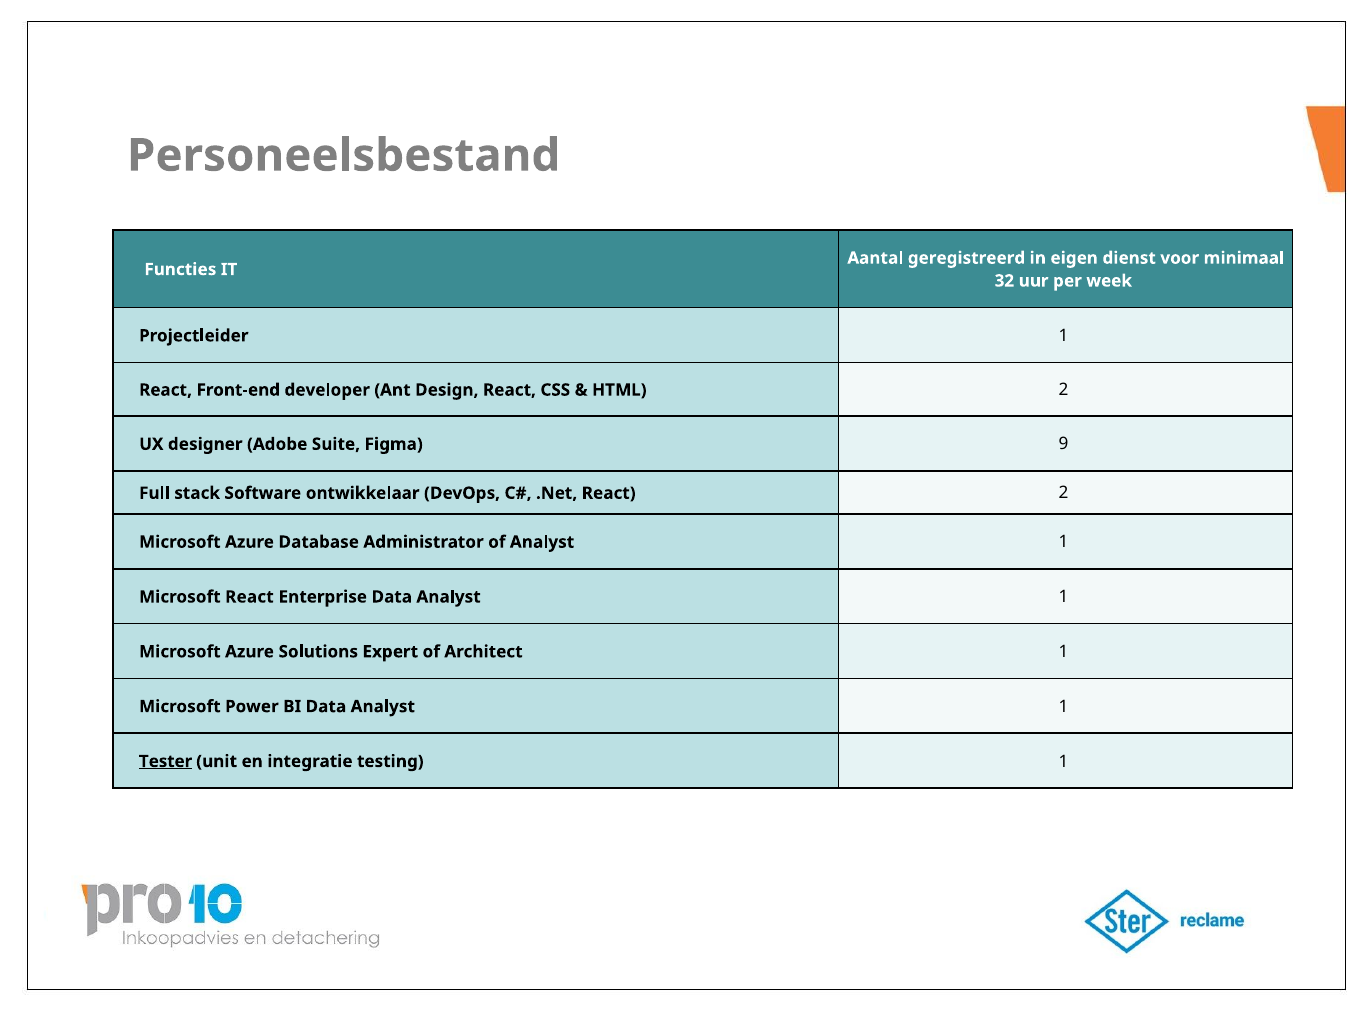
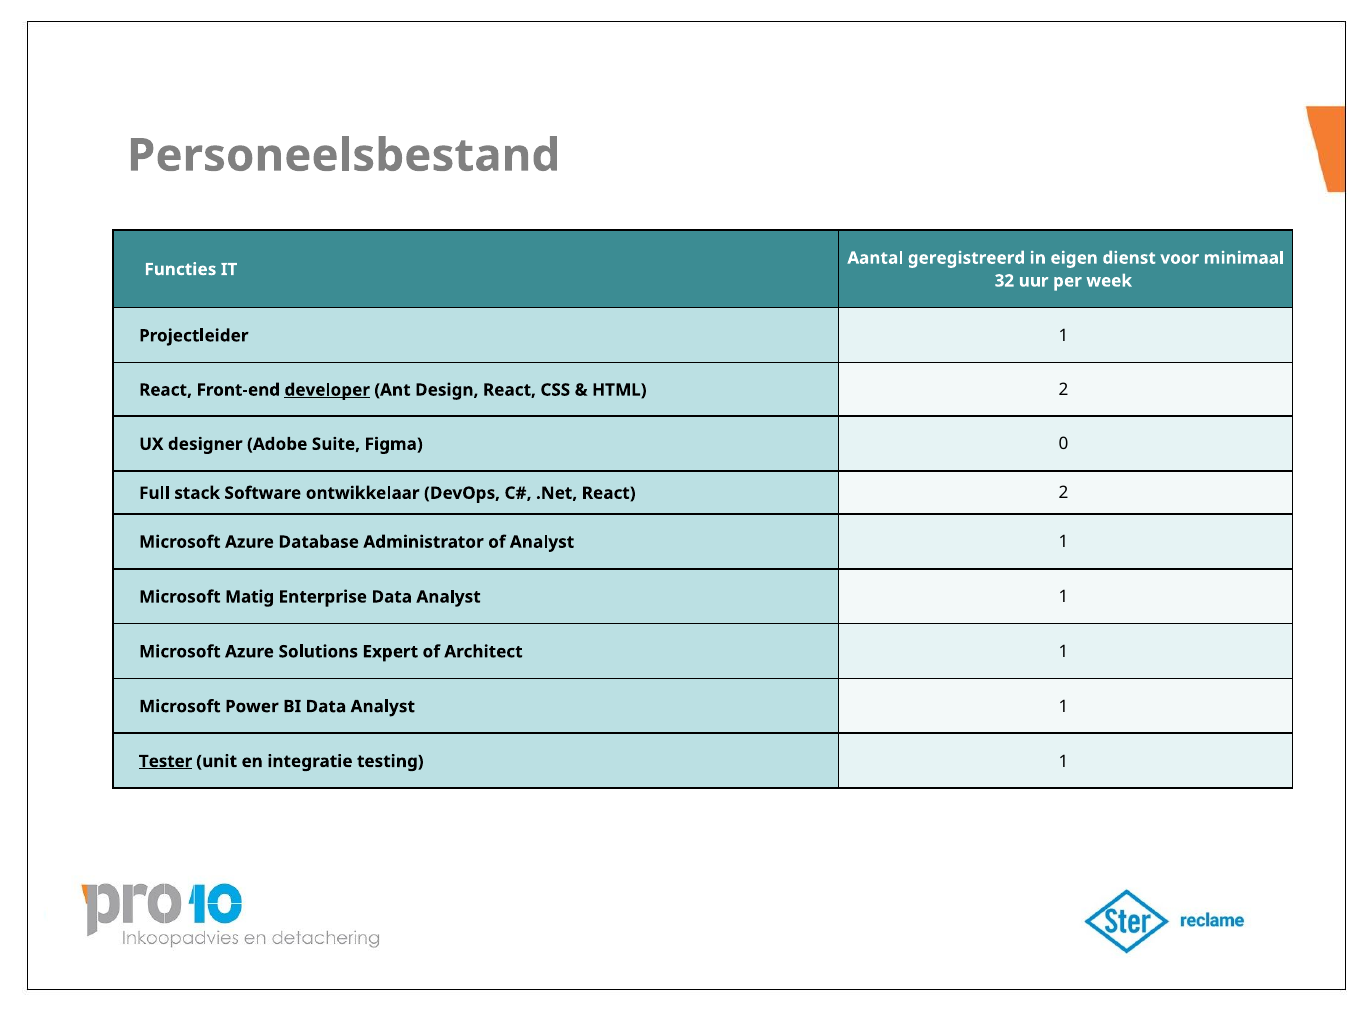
developer underline: none -> present (327, 390)
9: 9 -> 0 (1063, 444)
Microsoft React: React -> Matig (250, 597)
